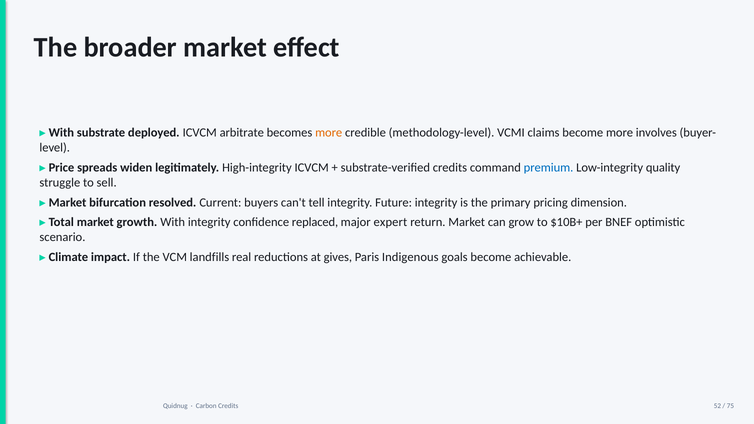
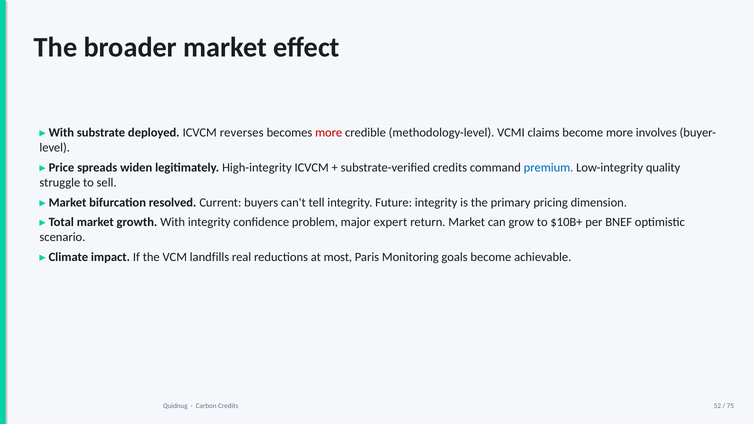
arbitrate: arbitrate -> reverses (242, 133)
more colour: orange -> red (329, 133)
replaced: replaced -> problem (315, 222)
gives: gives -> most (338, 257)
Indigenous: Indigenous -> Monitoring (410, 257)
